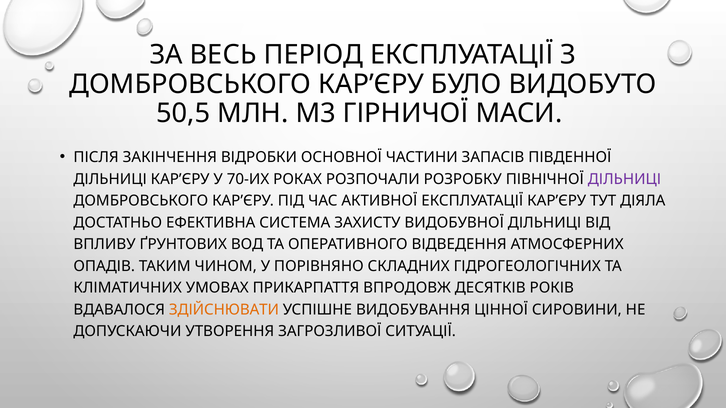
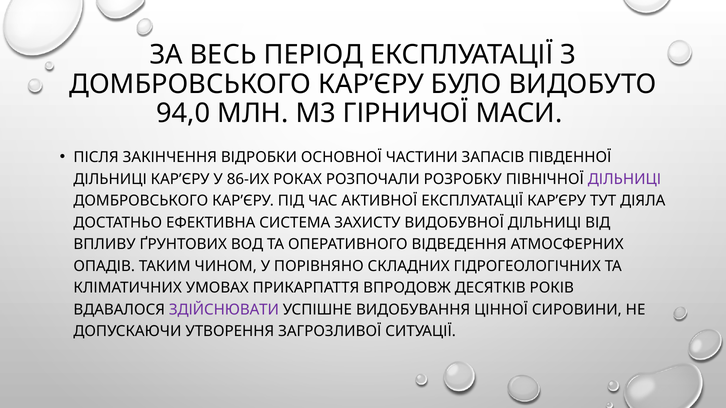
50,5: 50,5 -> 94,0 (183, 114)
70-ИХ: 70-ИХ -> 86-ИХ (248, 179)
ЗДІЙСНЮВАТИ colour: orange -> purple (224, 310)
